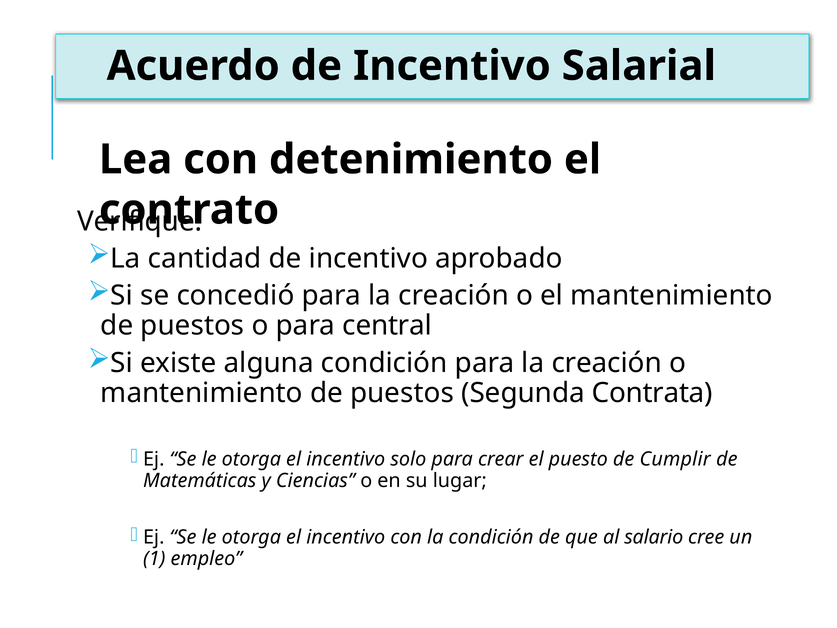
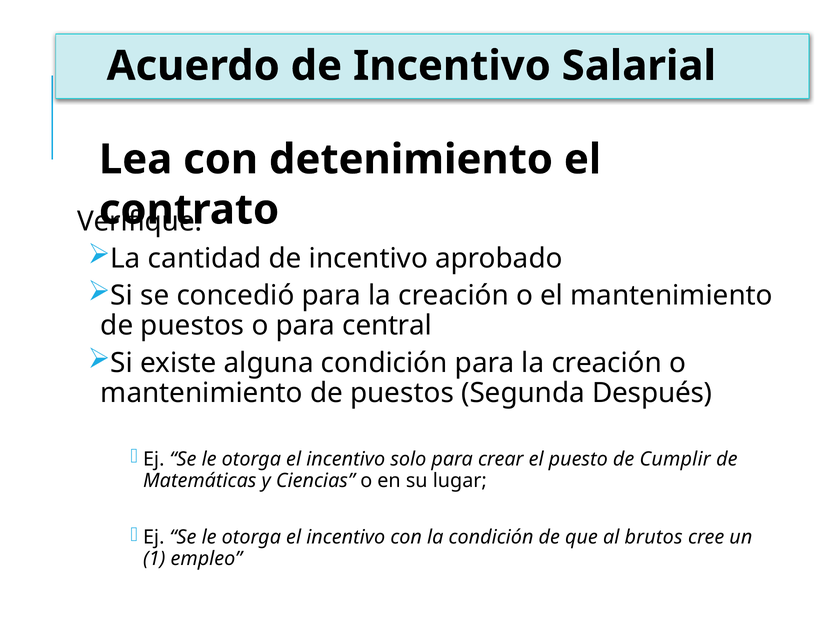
Contrata: Contrata -> Después (652, 393)
salario: salario -> brutos (654, 537)
